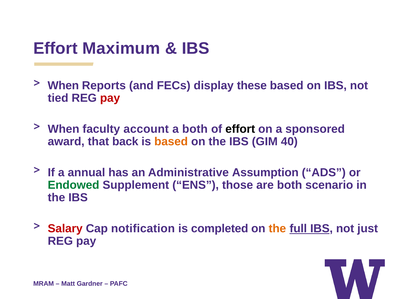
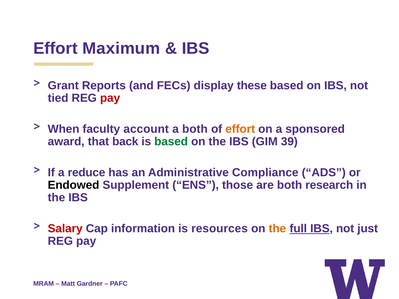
When: When -> Grant (63, 86)
effort colour: black -> orange (240, 129)
based colour: orange -> green (171, 142)
40: 40 -> 39 (289, 142)
annual: annual -> reduce (87, 173)
Assumption: Assumption -> Compliance (265, 173)
Endowed colour: green -> black (74, 185)
scenario: scenario -> research (329, 185)
notification: notification -> information (143, 229)
completed: completed -> resources (220, 229)
